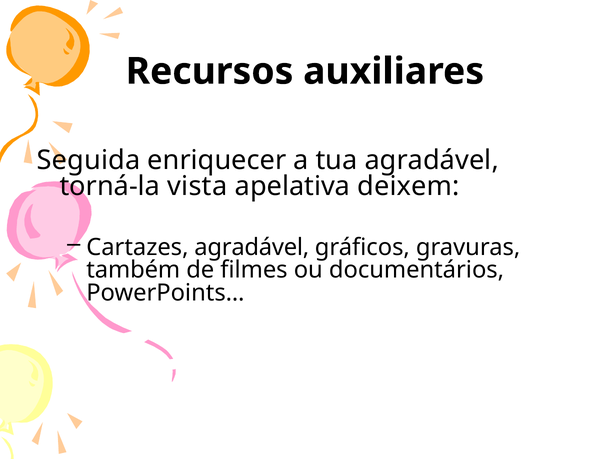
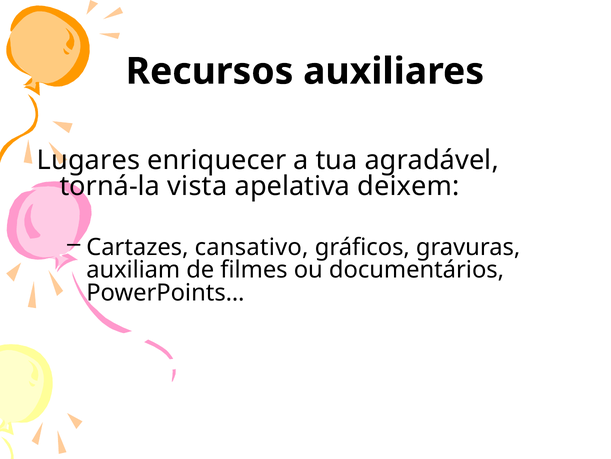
Seguida: Seguida -> Lugares (88, 160)
Cartazes agradável: agradável -> cansativo (252, 247)
também: também -> auxiliam (133, 270)
